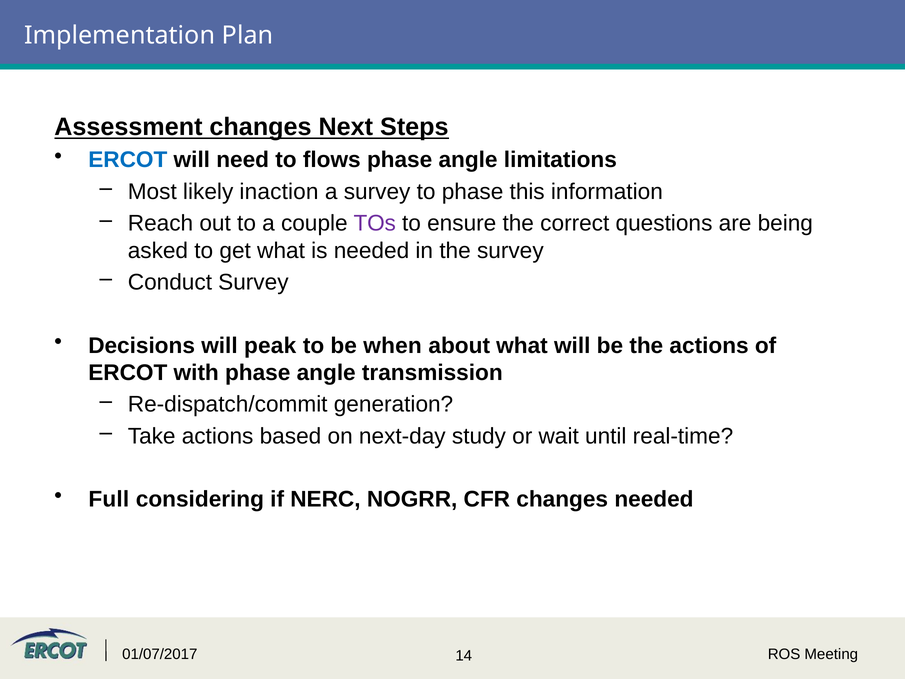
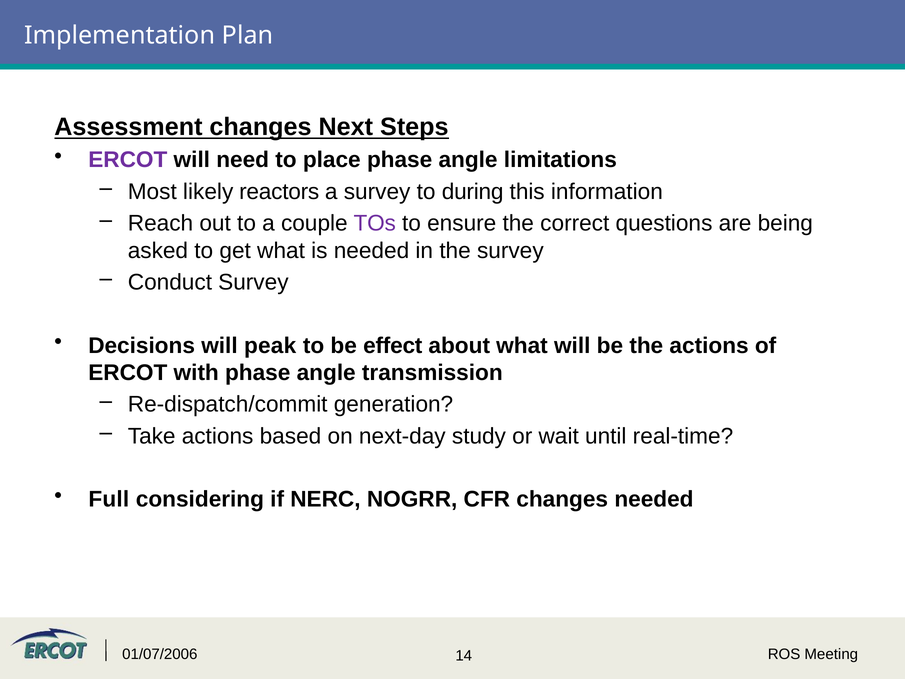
ERCOT colour: blue -> purple (128, 160)
flows: flows -> place (332, 160)
inaction: inaction -> reactors (279, 192)
to phase: phase -> during (473, 192)
when: when -> effect (393, 345)
01/07/2017: 01/07/2017 -> 01/07/2006 (160, 654)
